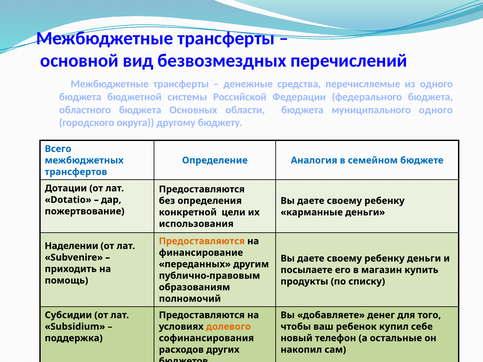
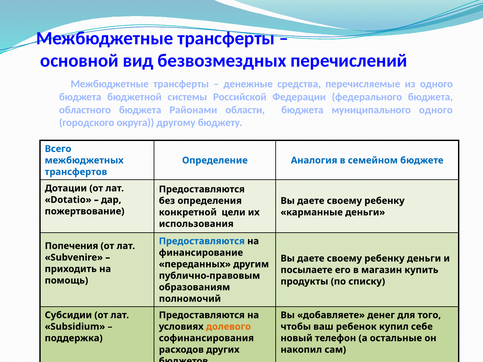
Основных: Основных -> Районами (193, 110)
Предоставляются colour: orange -> blue (202, 241)
Наделении: Наделении -> Попечения (71, 246)
